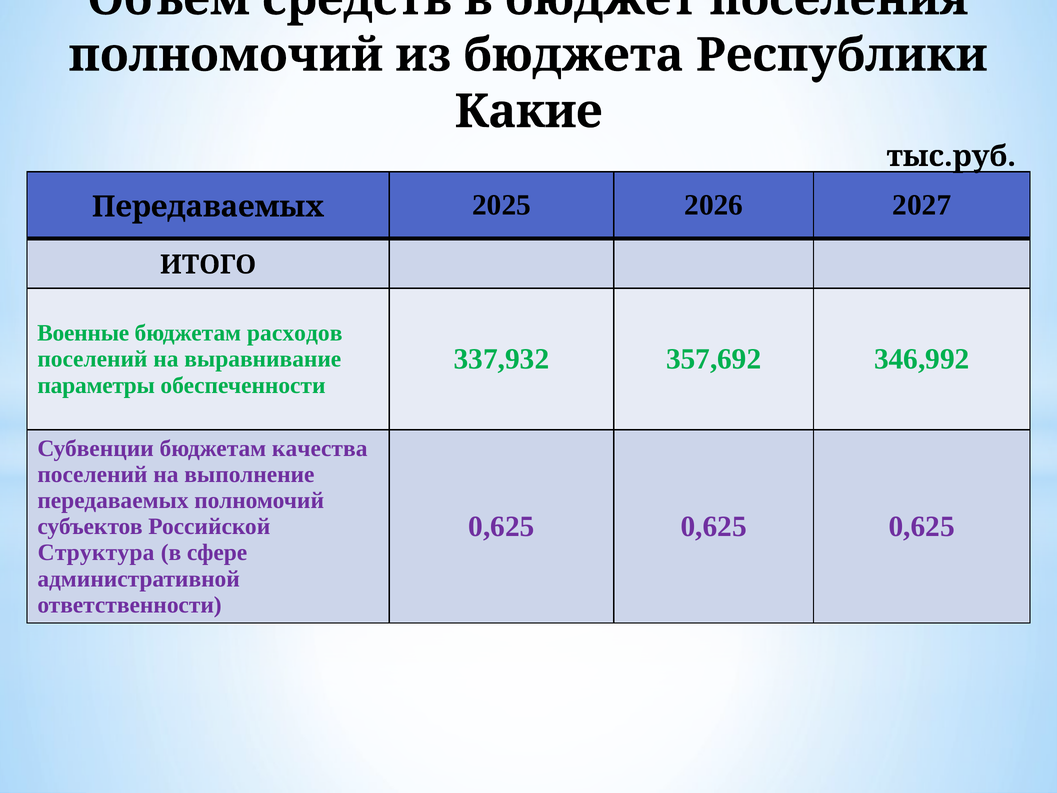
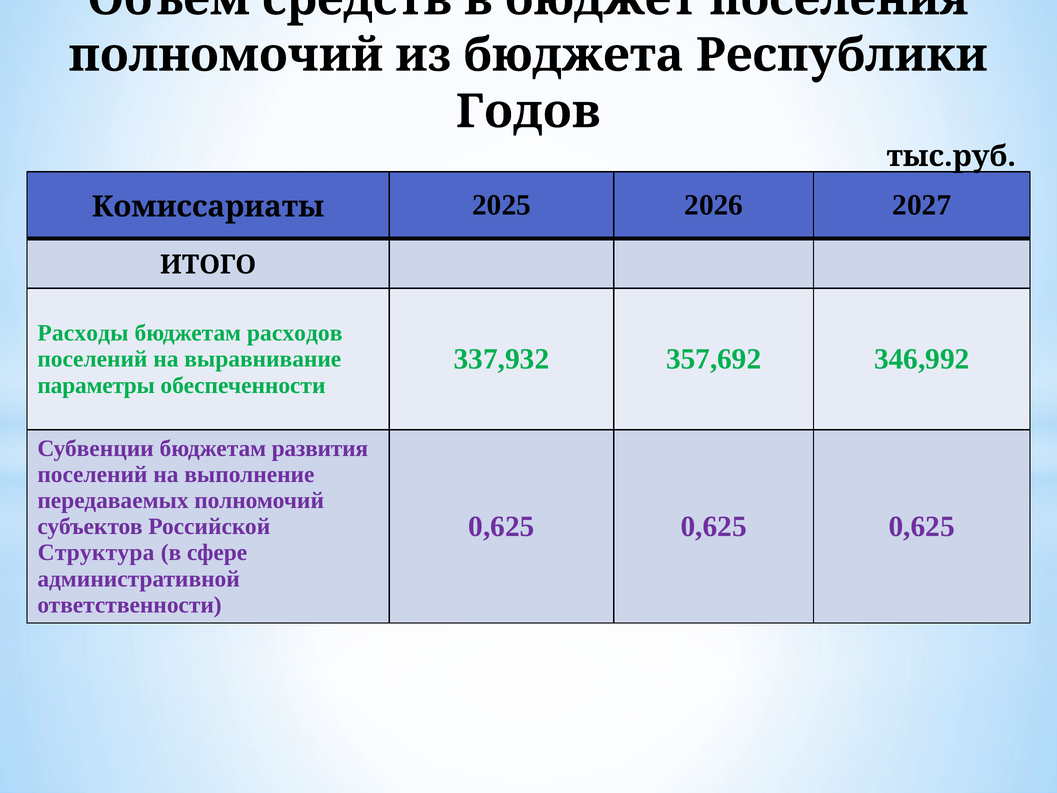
Какие: Какие -> Годов (528, 112)
Передаваемых: Передаваемых -> Комиссариаты (208, 207)
Военные: Военные -> Расходы (83, 333)
качества: качества -> развития (320, 448)
